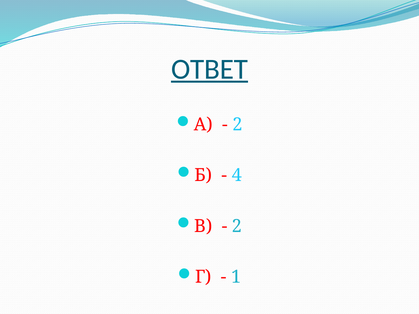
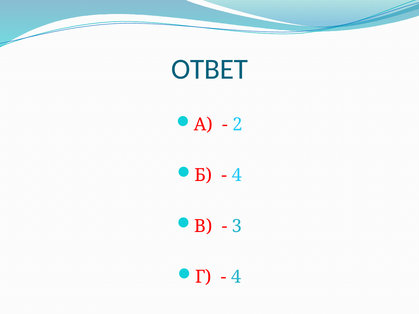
ОТВЕТ underline: present -> none (210, 69)
2: 2 -> 3 (237, 226)
1: 1 -> 4 (236, 277)
